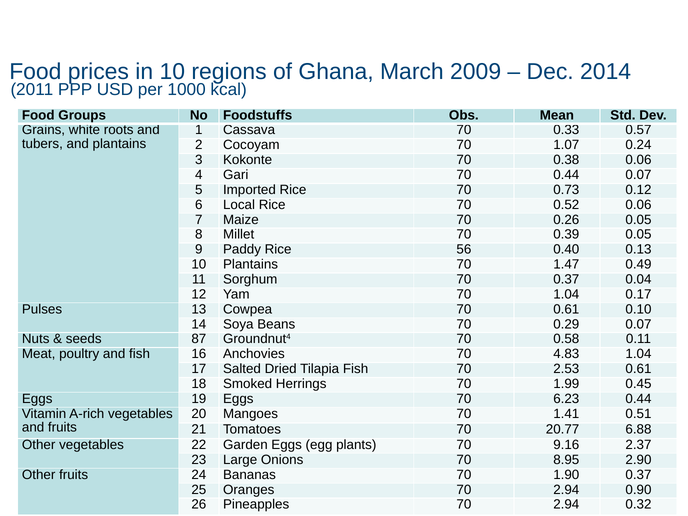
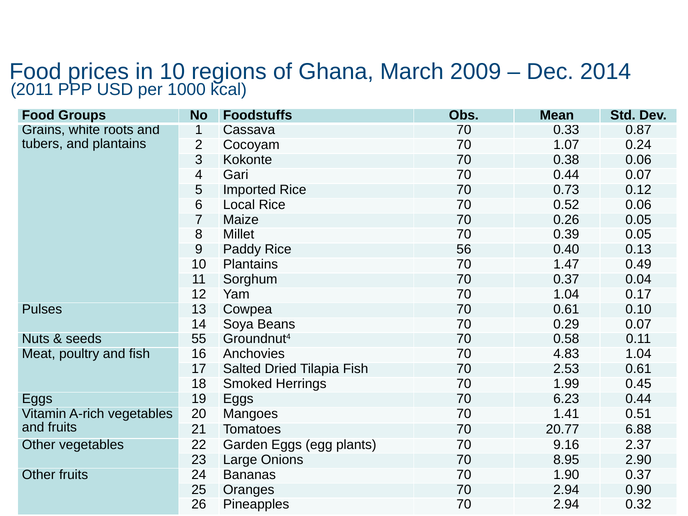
0.57: 0.57 -> 0.87 (638, 130)
87: 87 -> 55 (199, 339)
